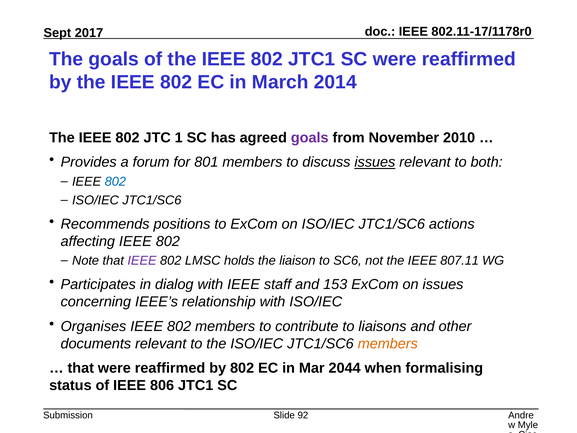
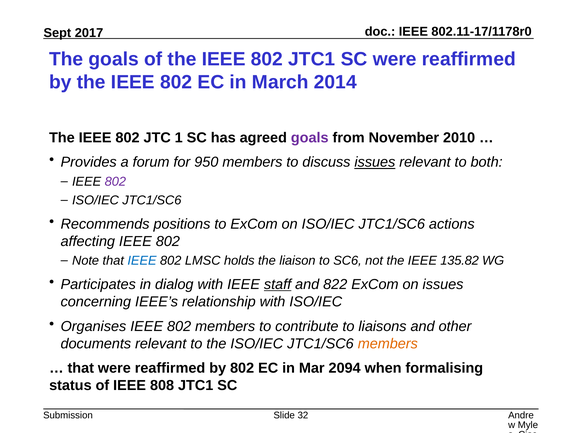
801: 801 -> 950 (206, 162)
802 colour: blue -> purple (115, 182)
IEEE colour: purple -> blue (142, 261)
807.11: 807.11 -> 135.82 (460, 261)
staff underline: none -> present (278, 284)
153: 153 -> 822 (335, 284)
2044: 2044 -> 2094 (345, 368)
806: 806 -> 808 (162, 385)
92: 92 -> 32 (303, 415)
